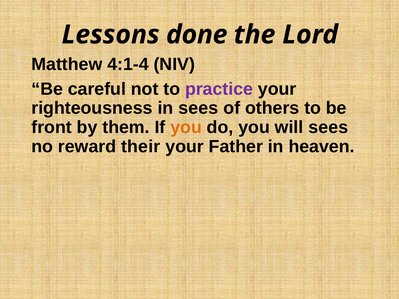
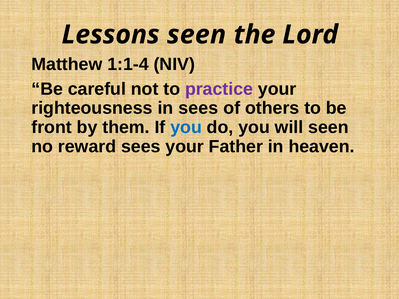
done: done -> seen (197, 35)
4:1-4: 4:1-4 -> 1:1-4 (128, 64)
you colour: orange -> blue (186, 127)
will sees: sees -> seen (328, 127)
reward their: their -> sees (141, 147)
